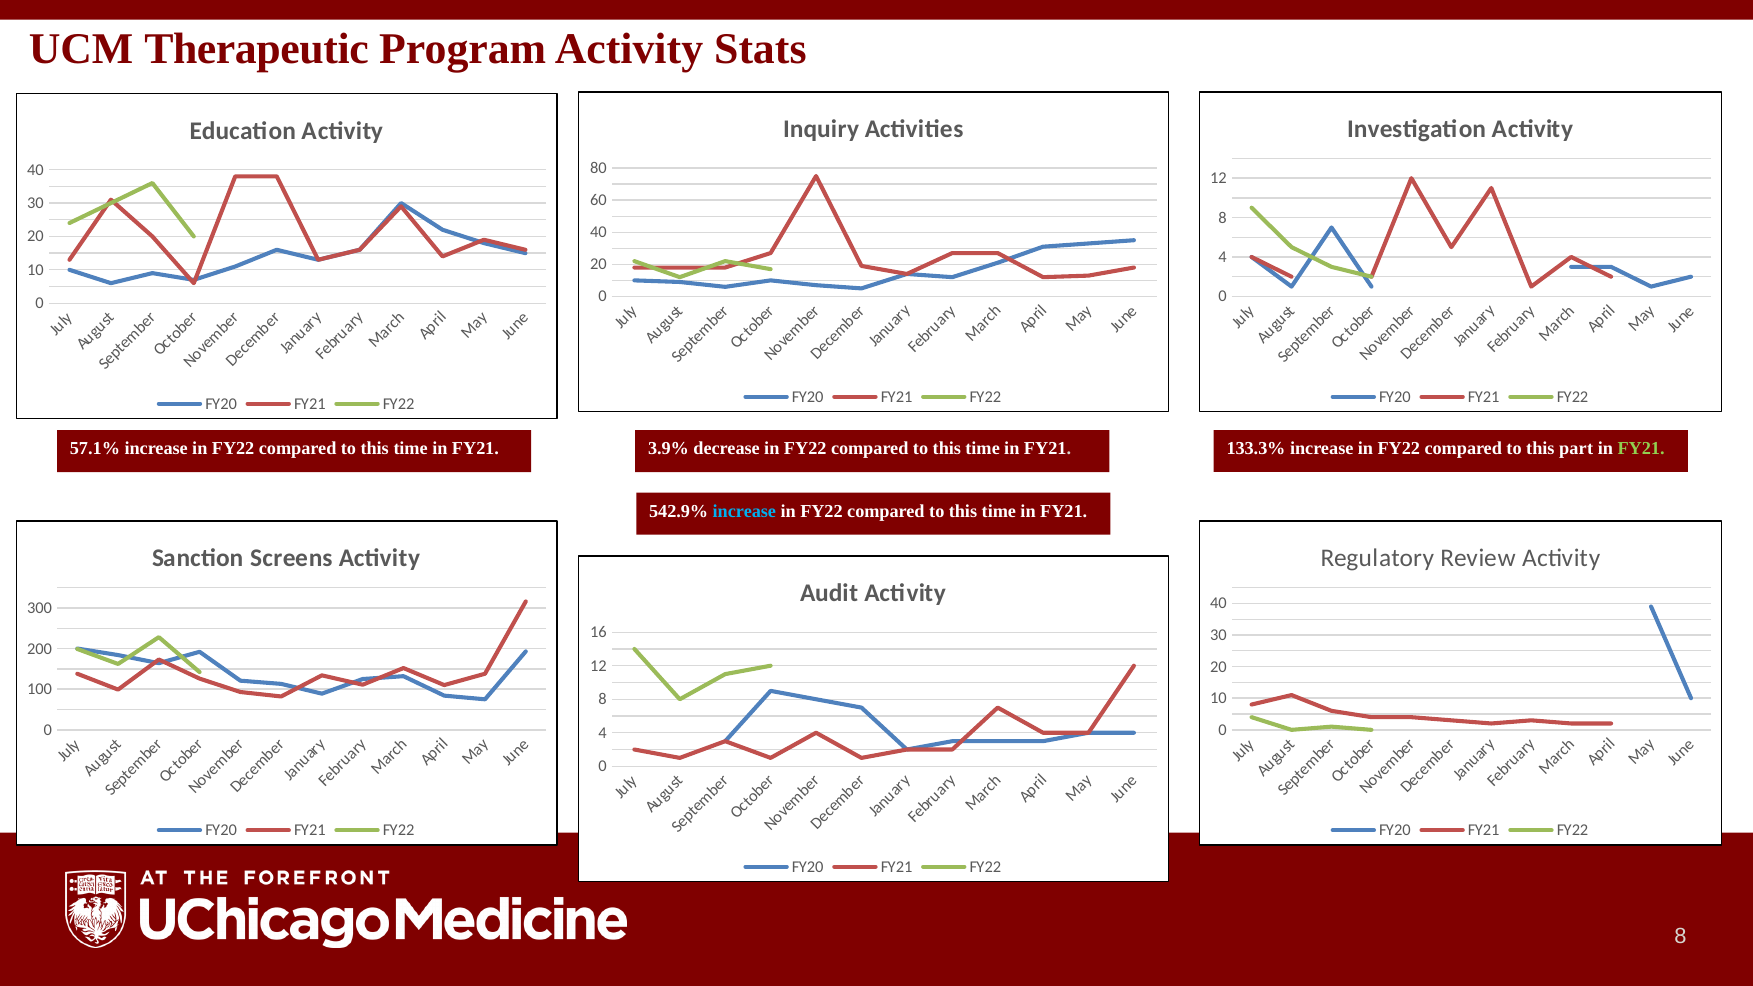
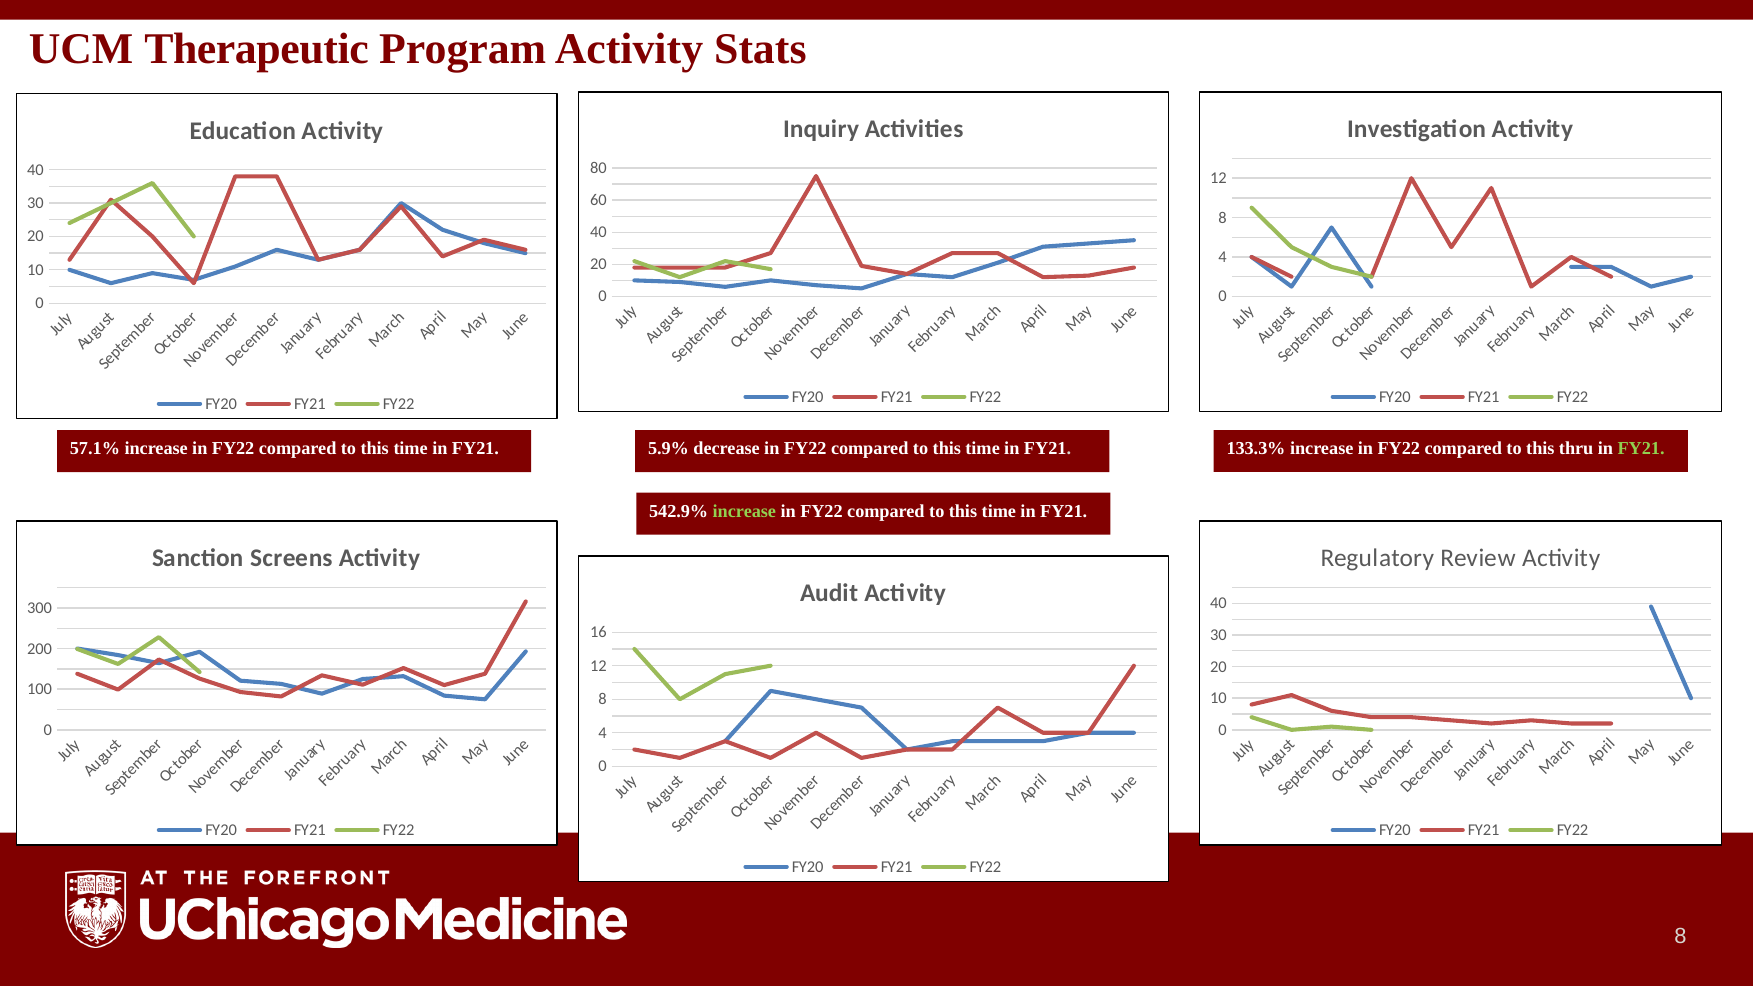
3.9%: 3.9% -> 5.9% (669, 449)
part: part -> thru (1576, 449)
increase colour: light blue -> light green (744, 511)
